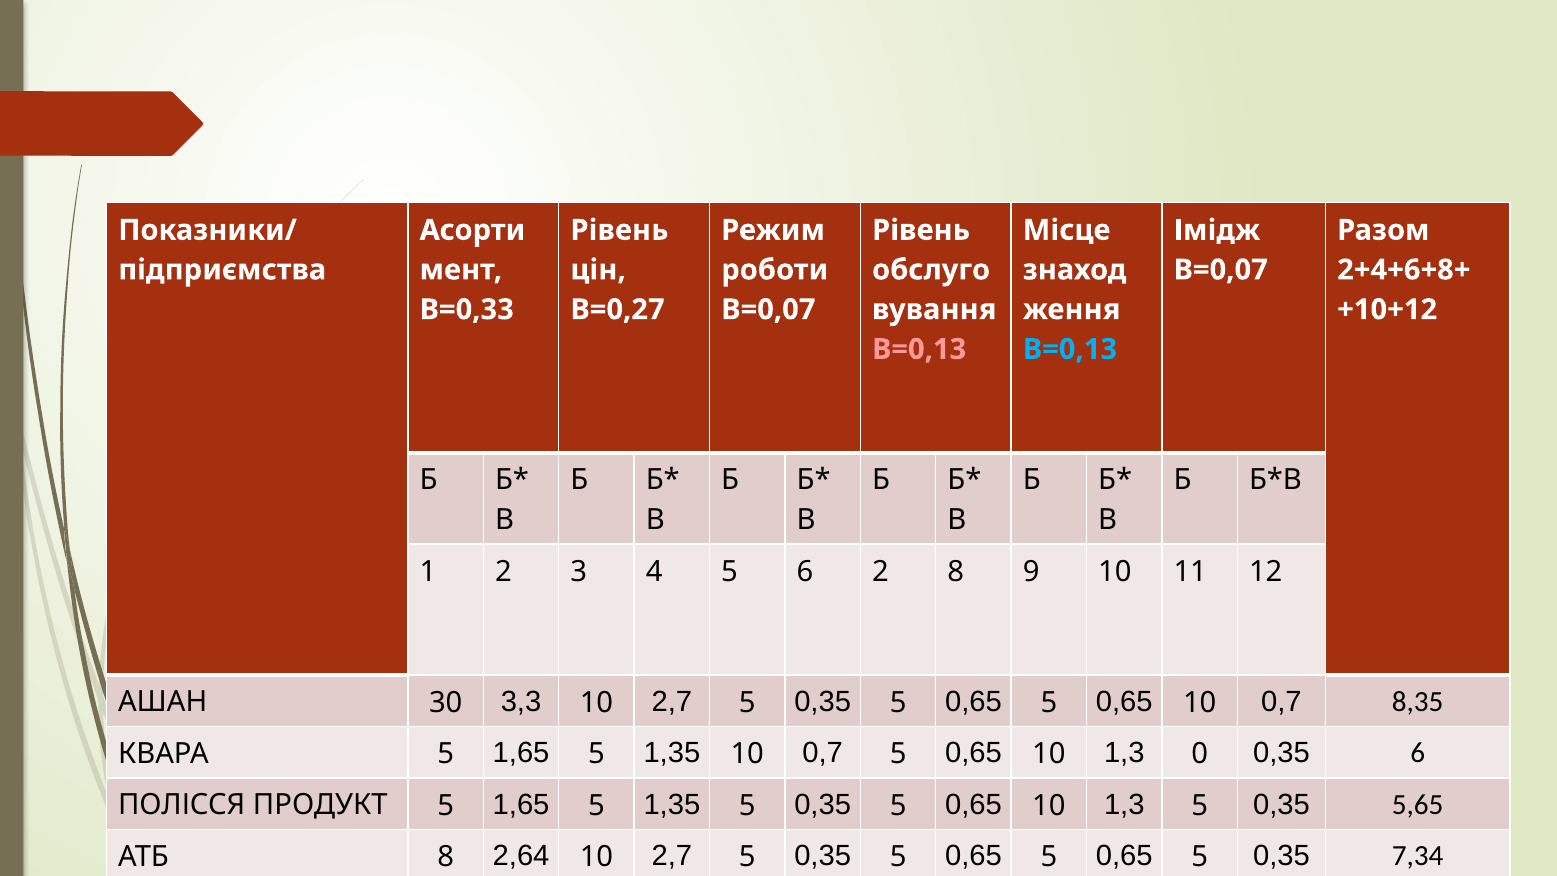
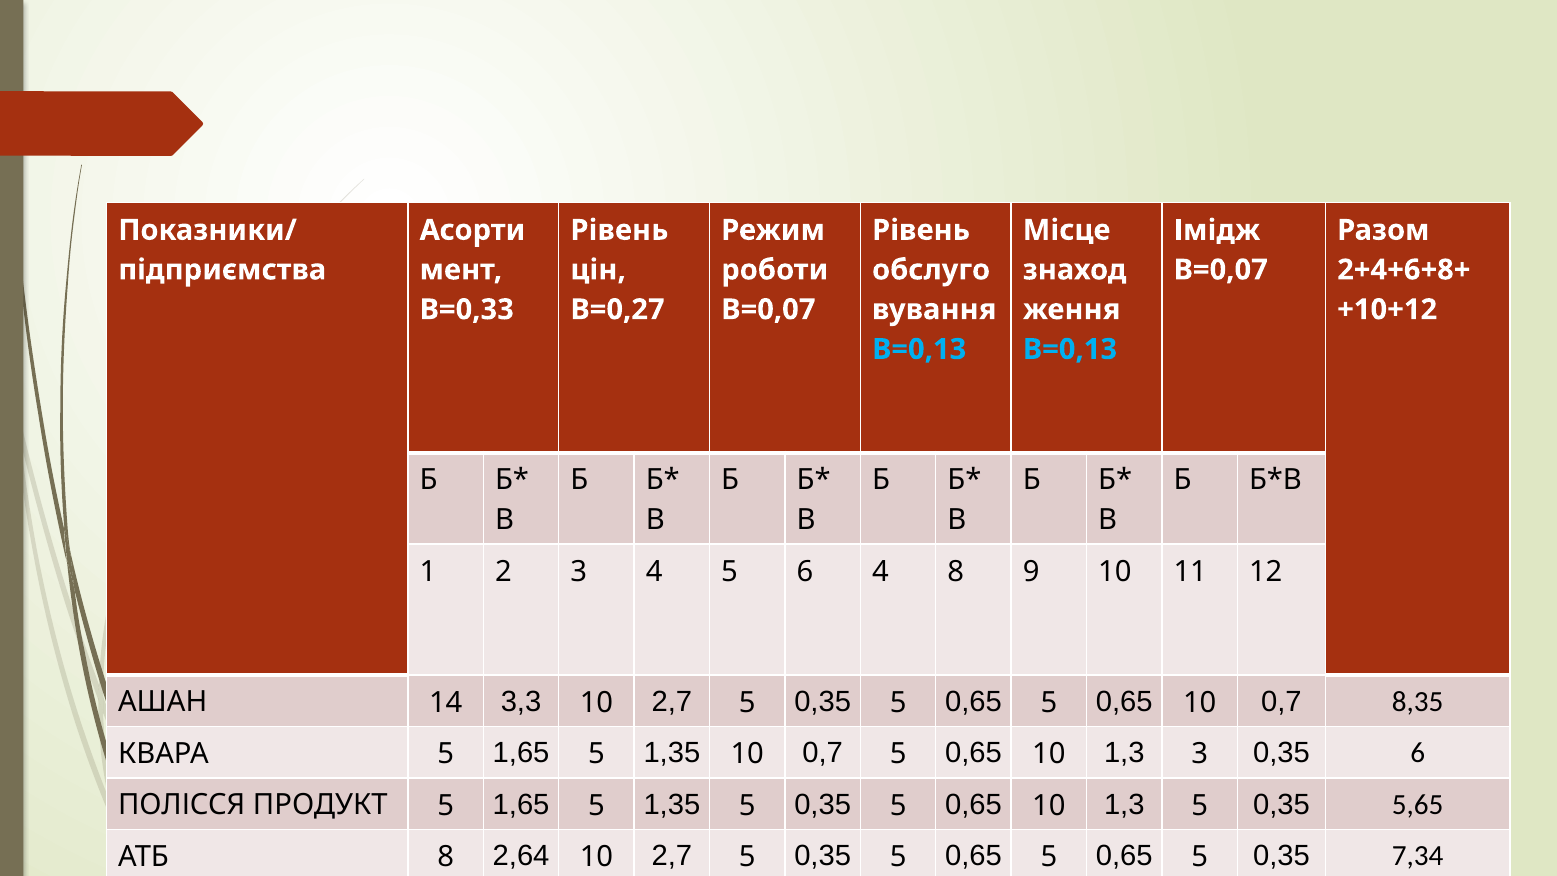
В=0,13 colour: pink -> light blue (919, 349)
6 2: 2 -> 4 (880, 571)
30: 30 -> 14 (446, 703)
1,3 0: 0 -> 3 (1200, 754)
